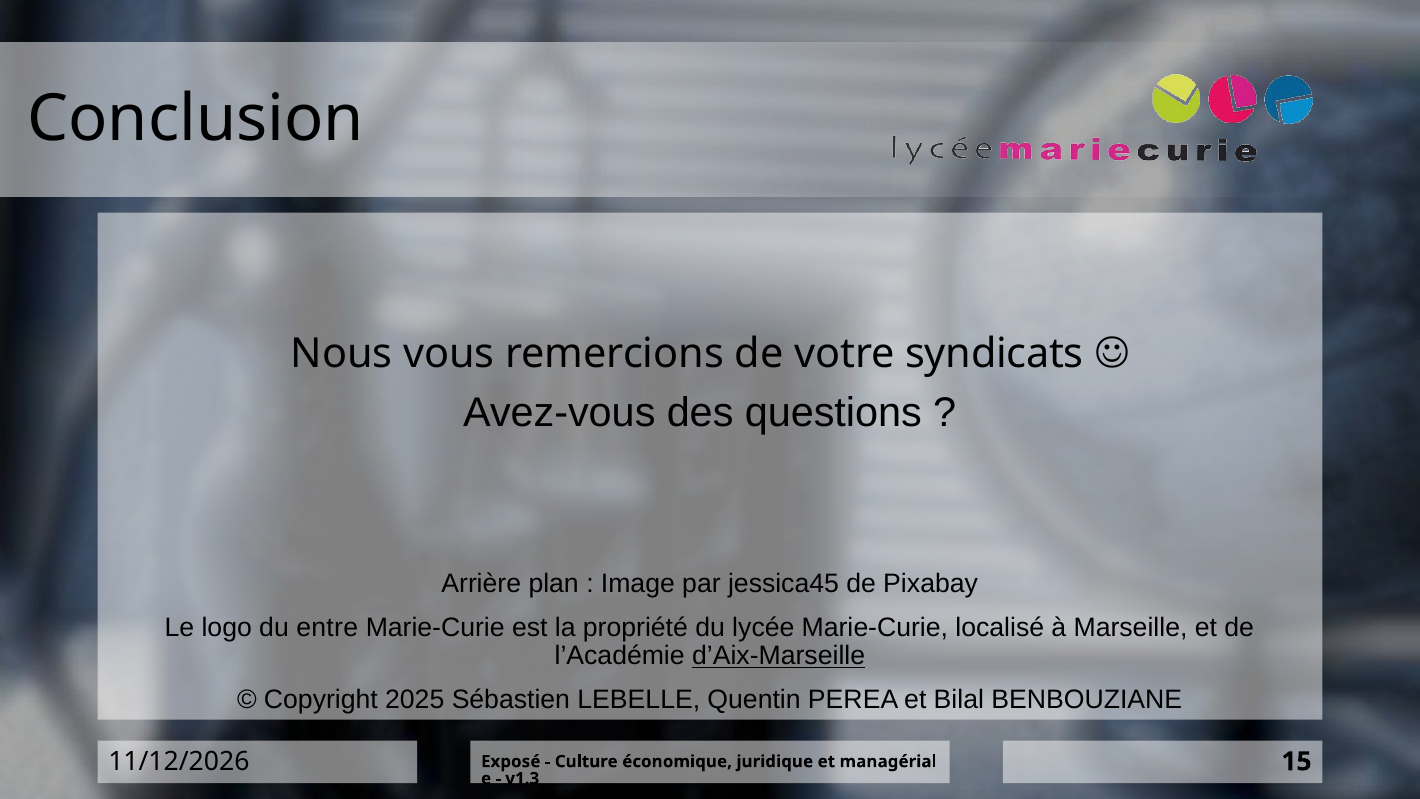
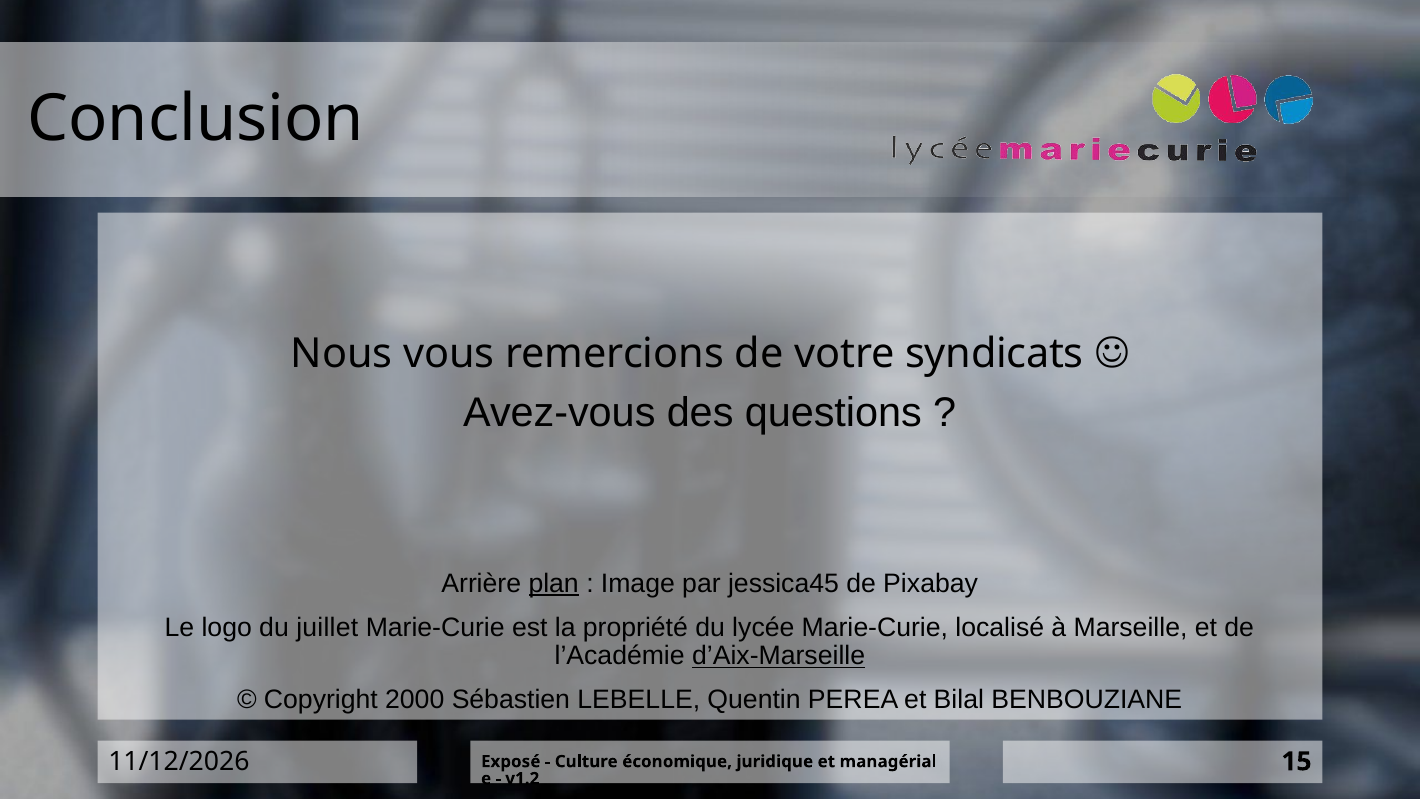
plan underline: none -> present (554, 584)
entre: entre -> juillet (327, 627)
2025: 2025 -> 2000 (415, 700)
v1.3: v1.3 -> v1.2 (522, 778)
